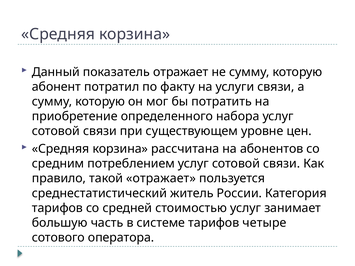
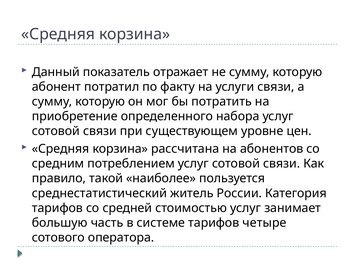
такой отражает: отражает -> наиболее (161, 179)
